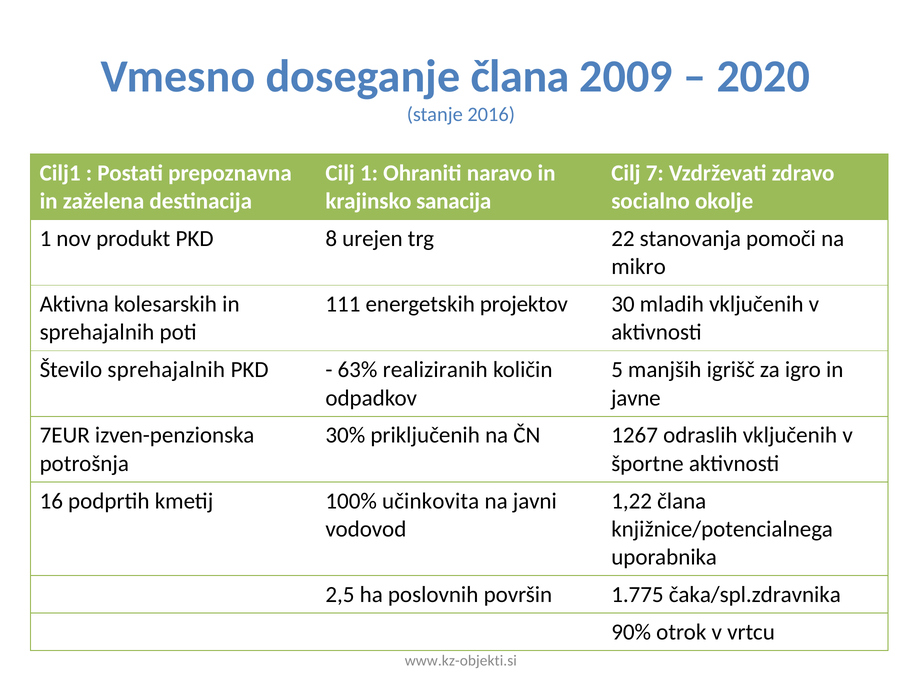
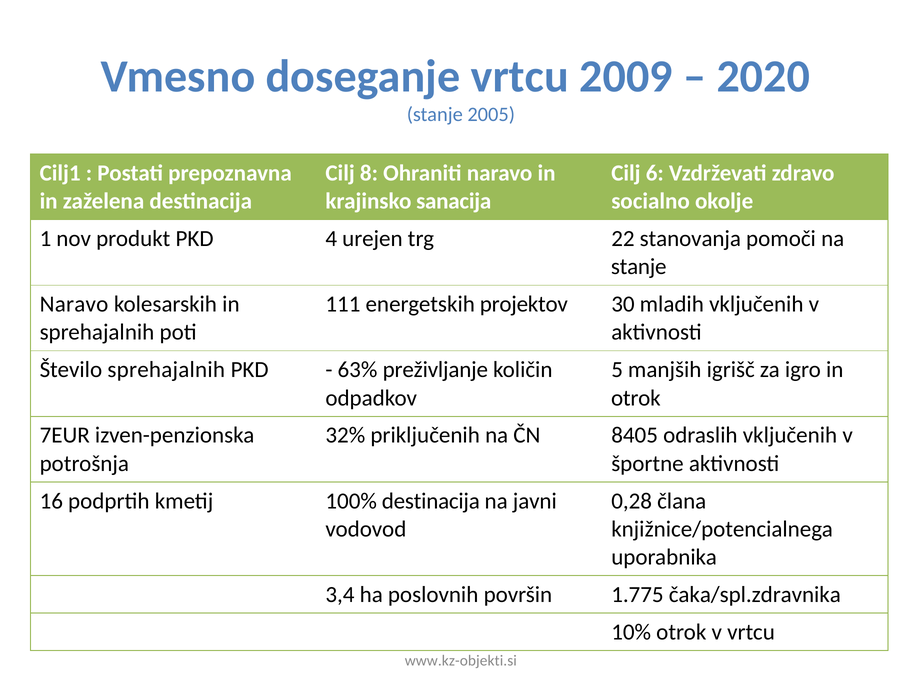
doseganje člana: člana -> vrtcu (520, 76)
2016: 2016 -> 2005 (491, 114)
Cilj 1: 1 -> 8 (369, 173)
7: 7 -> 6 (655, 173)
8: 8 -> 4 (331, 238)
mikro: mikro -> stanje (639, 267)
Aktivna: Aktivna -> Naravo (74, 304)
realiziranih: realiziranih -> preživljanje (435, 370)
javne: javne -> otrok (636, 398)
30%: 30% -> 32% (345, 435)
1267: 1267 -> 8405 (635, 435)
100% učinkovita: učinkovita -> destinacija (431, 501)
1,22: 1,22 -> 0,28 (632, 501)
2,5: 2,5 -> 3,4 (340, 594)
90%: 90% -> 10% (631, 632)
